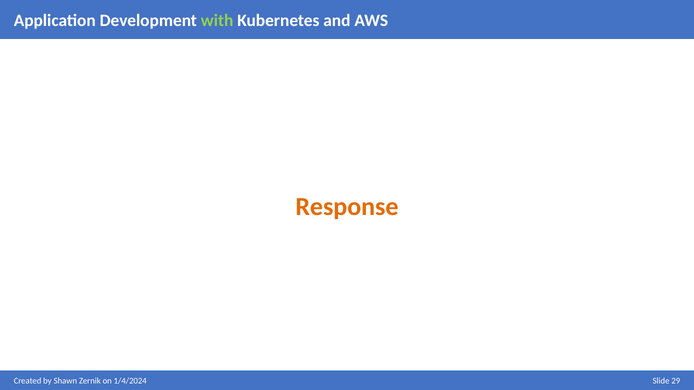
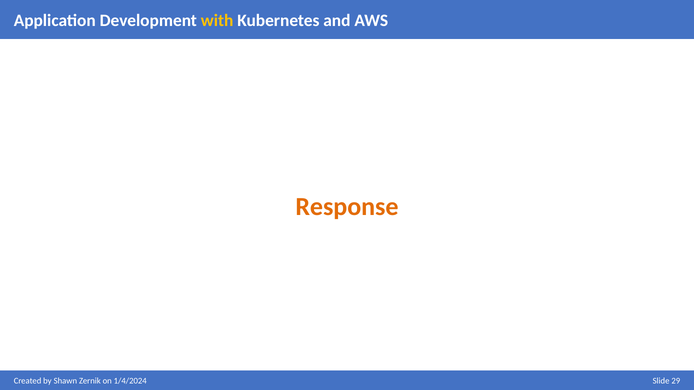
with colour: light green -> yellow (217, 21)
